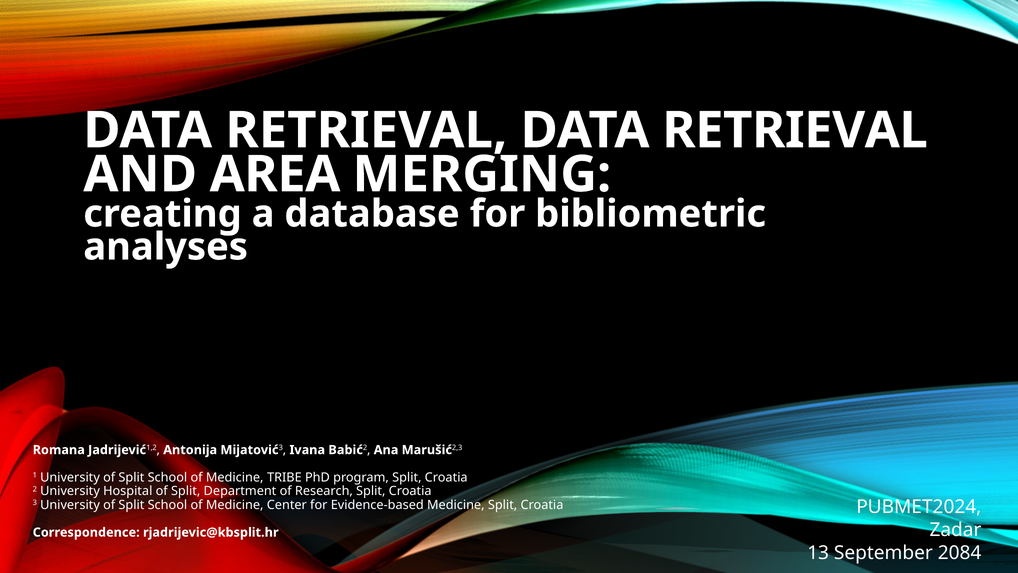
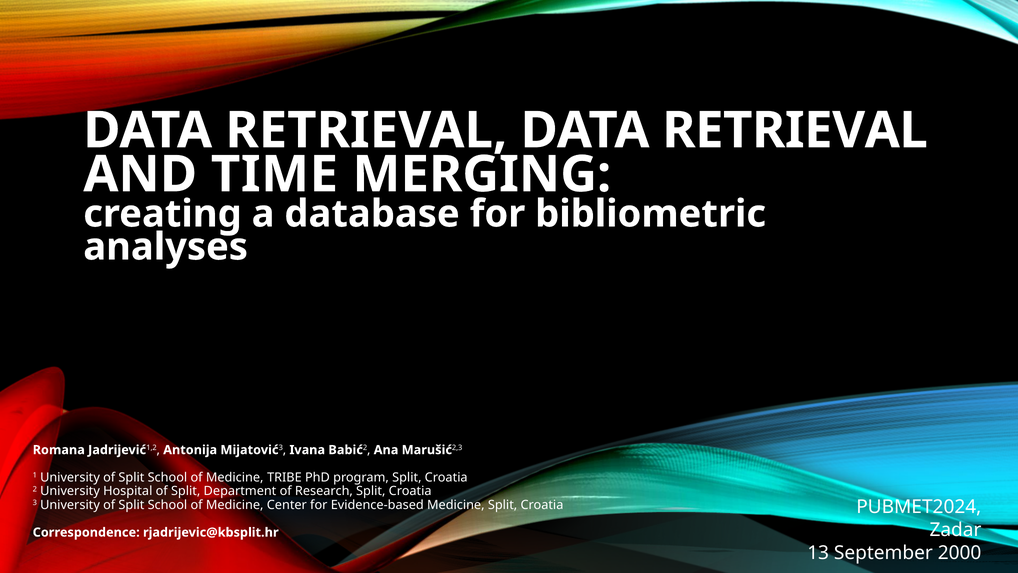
AREA: AREA -> TIME (274, 174)
2084: 2084 -> 2000 (960, 552)
